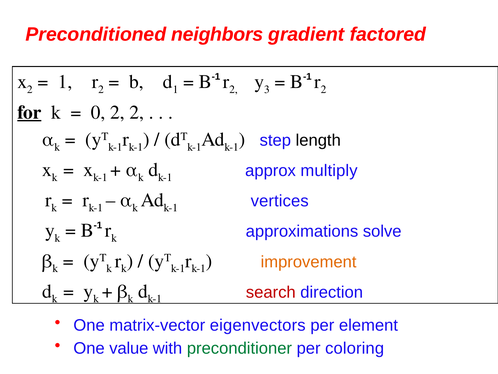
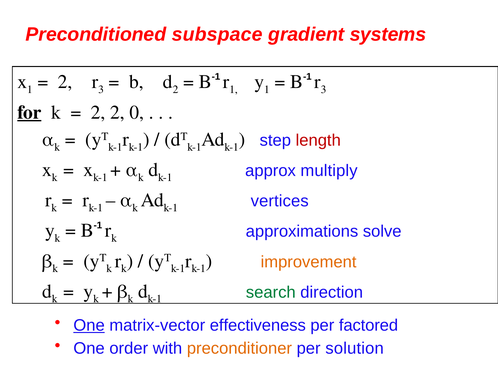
neighbors: neighbors -> subspace (217, 35)
factored: factored -> systems (388, 35)
2: 2 -> 1 (30, 89)
1: 1 -> 2 (65, 82)
2: 2 -> 3 (101, 89)
1: 1 -> 2 (175, 89)
2: 2 -> 1 (233, 89)
3: 3 -> 1 (267, 89)
2: 2 -> 3 (323, 89)
0: 0 -> 2 (98, 112)
2 2: 2 -> 0 (137, 112)
length colour: black -> red (318, 140)
search colour: red -> green (271, 292)
One underline: none -> present (89, 325)
eigenvectors: eigenvectors -> effectiveness (258, 325)
element: element -> factored (369, 325)
value: value -> order (129, 348)
preconditioner colour: green -> orange (239, 348)
coloring: coloring -> solution (355, 348)
